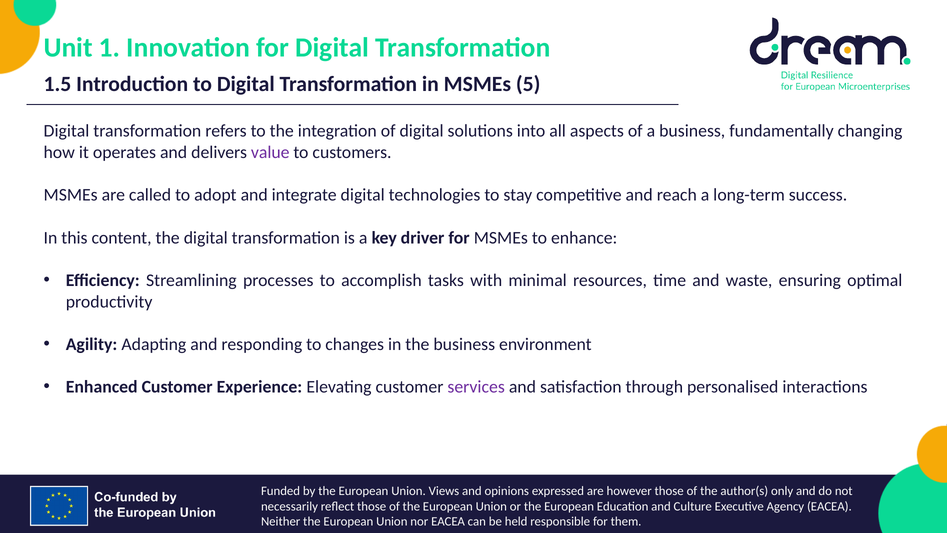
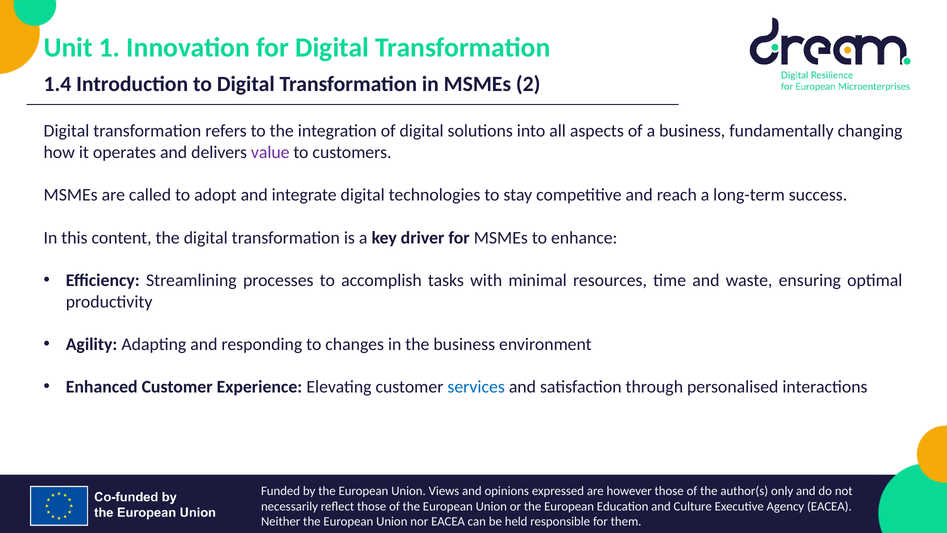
1.5: 1.5 -> 1.4 (57, 84)
5: 5 -> 2 (528, 84)
services colour: purple -> blue (476, 387)
